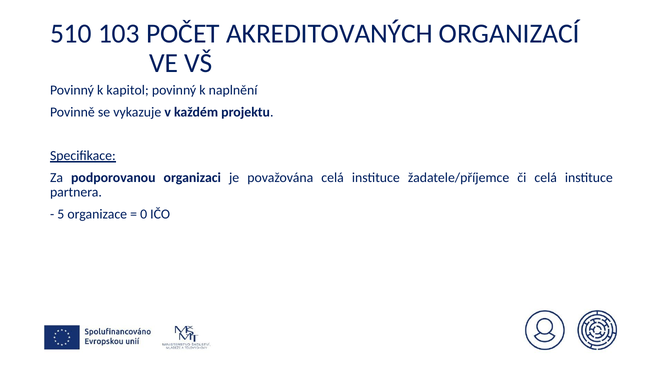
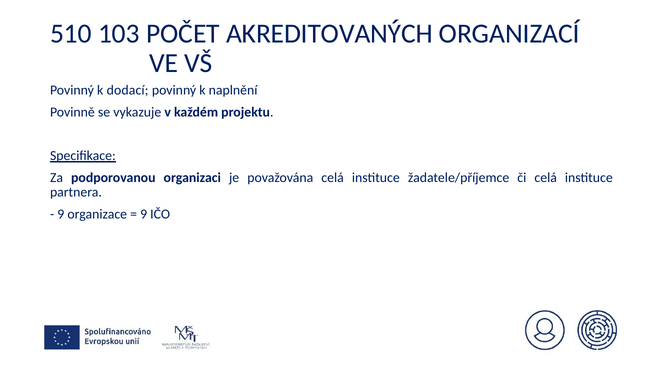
kapitol: kapitol -> dodací (128, 90)
5: 5 -> 9 (61, 214)
0: 0 -> 9 (144, 214)
